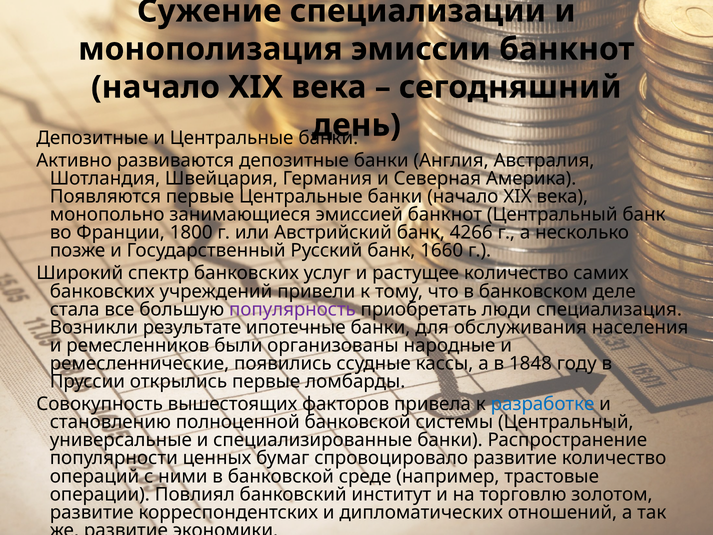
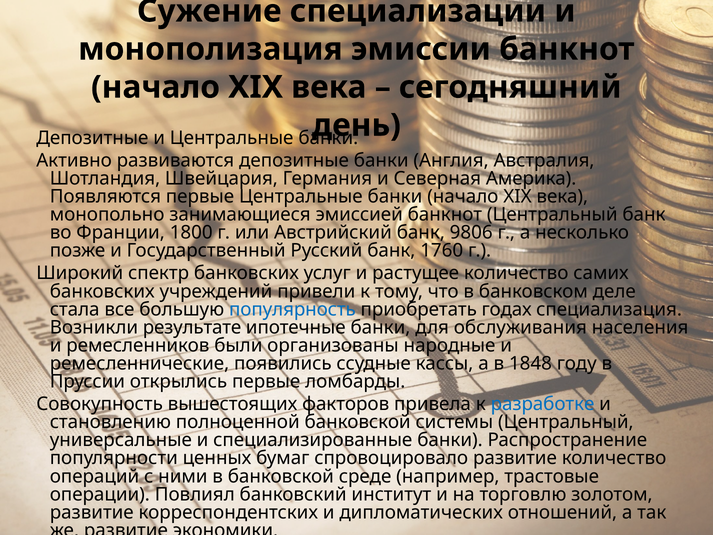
4266: 4266 -> 9806 (471, 233)
1660: 1660 -> 1760 (442, 251)
популярность colour: purple -> blue (292, 309)
люди: люди -> годах (507, 309)
